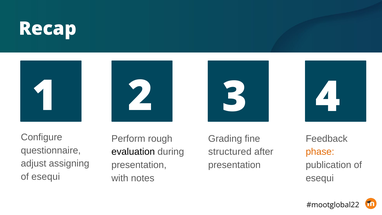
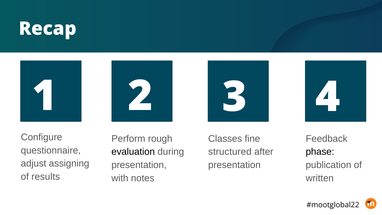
Grading: Grading -> Classes (225, 139)
phase colour: orange -> black (320, 152)
esequi: esequi -> results (46, 177)
esequi: esequi -> written (320, 178)
